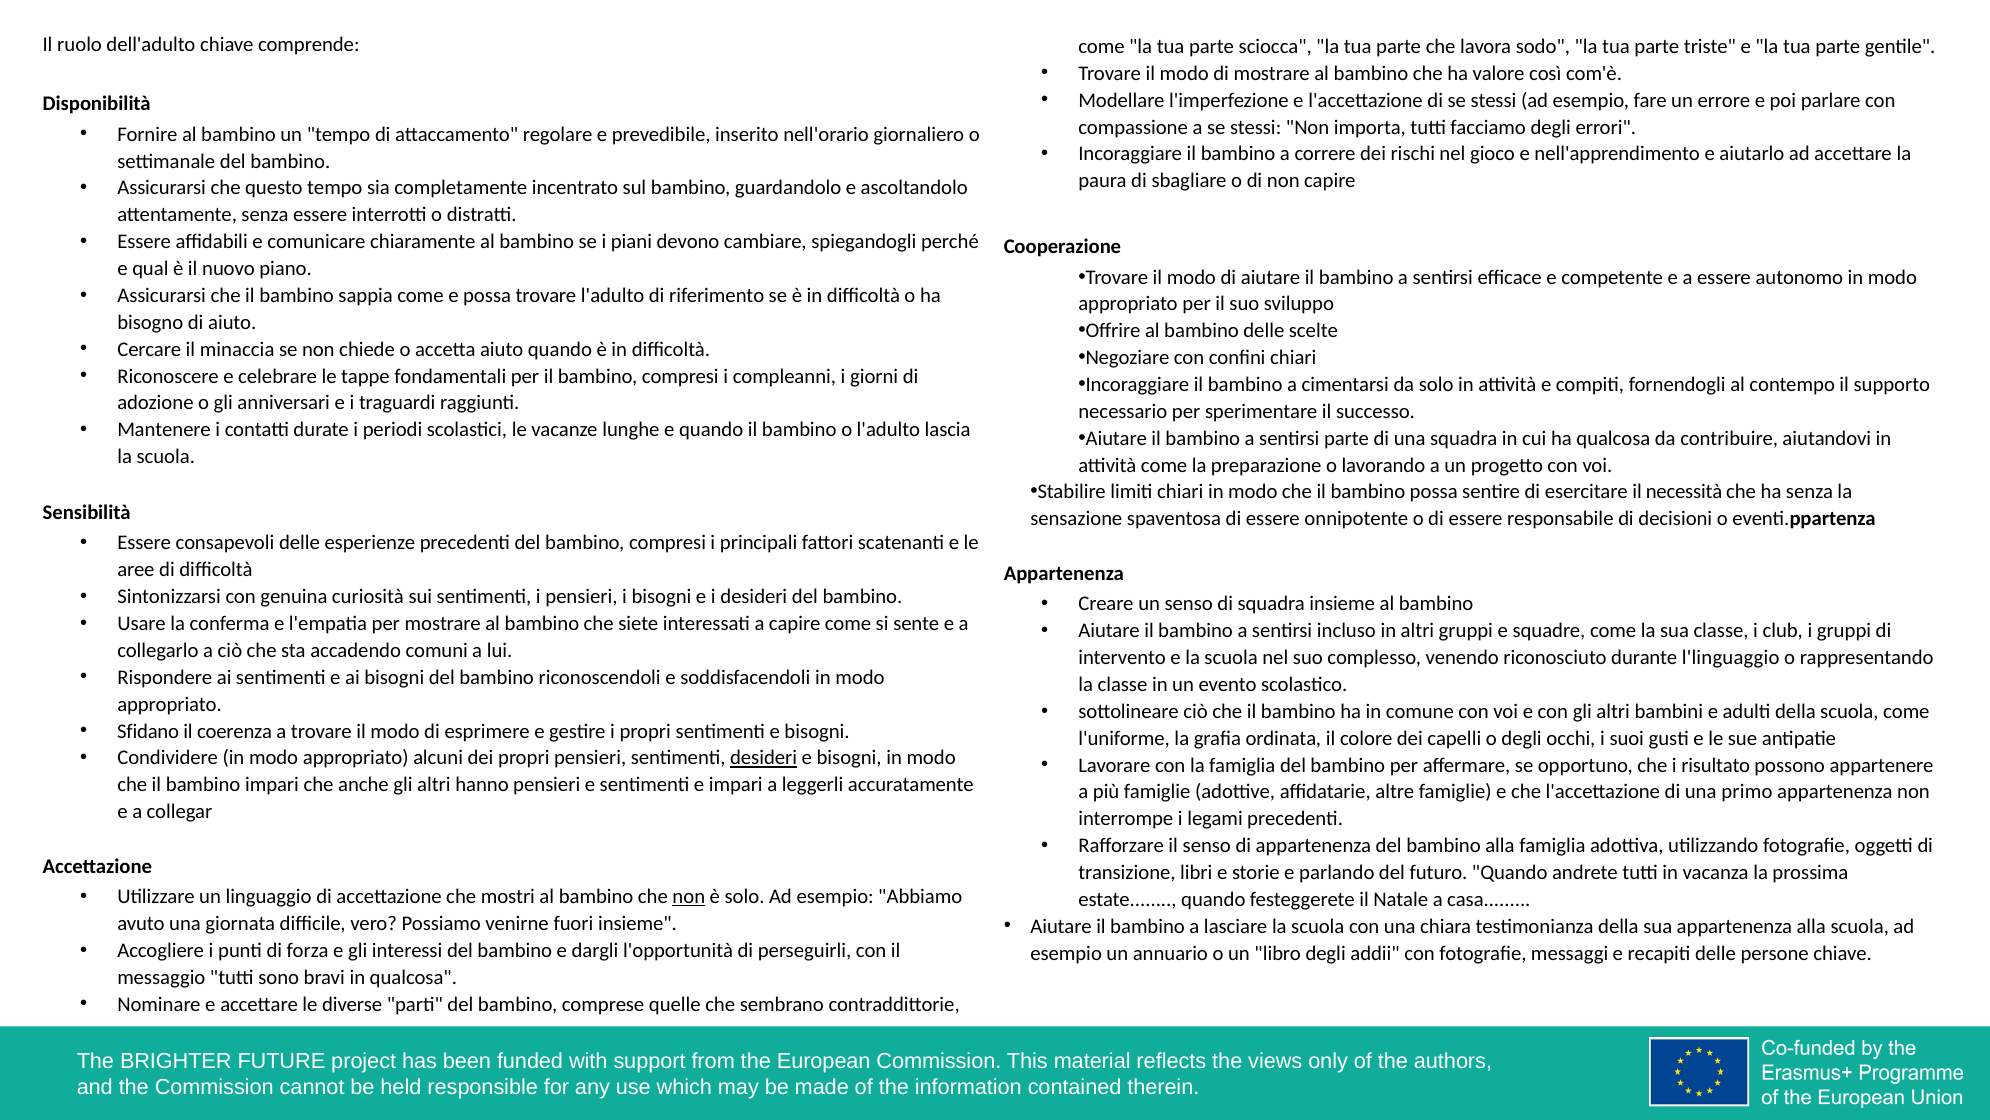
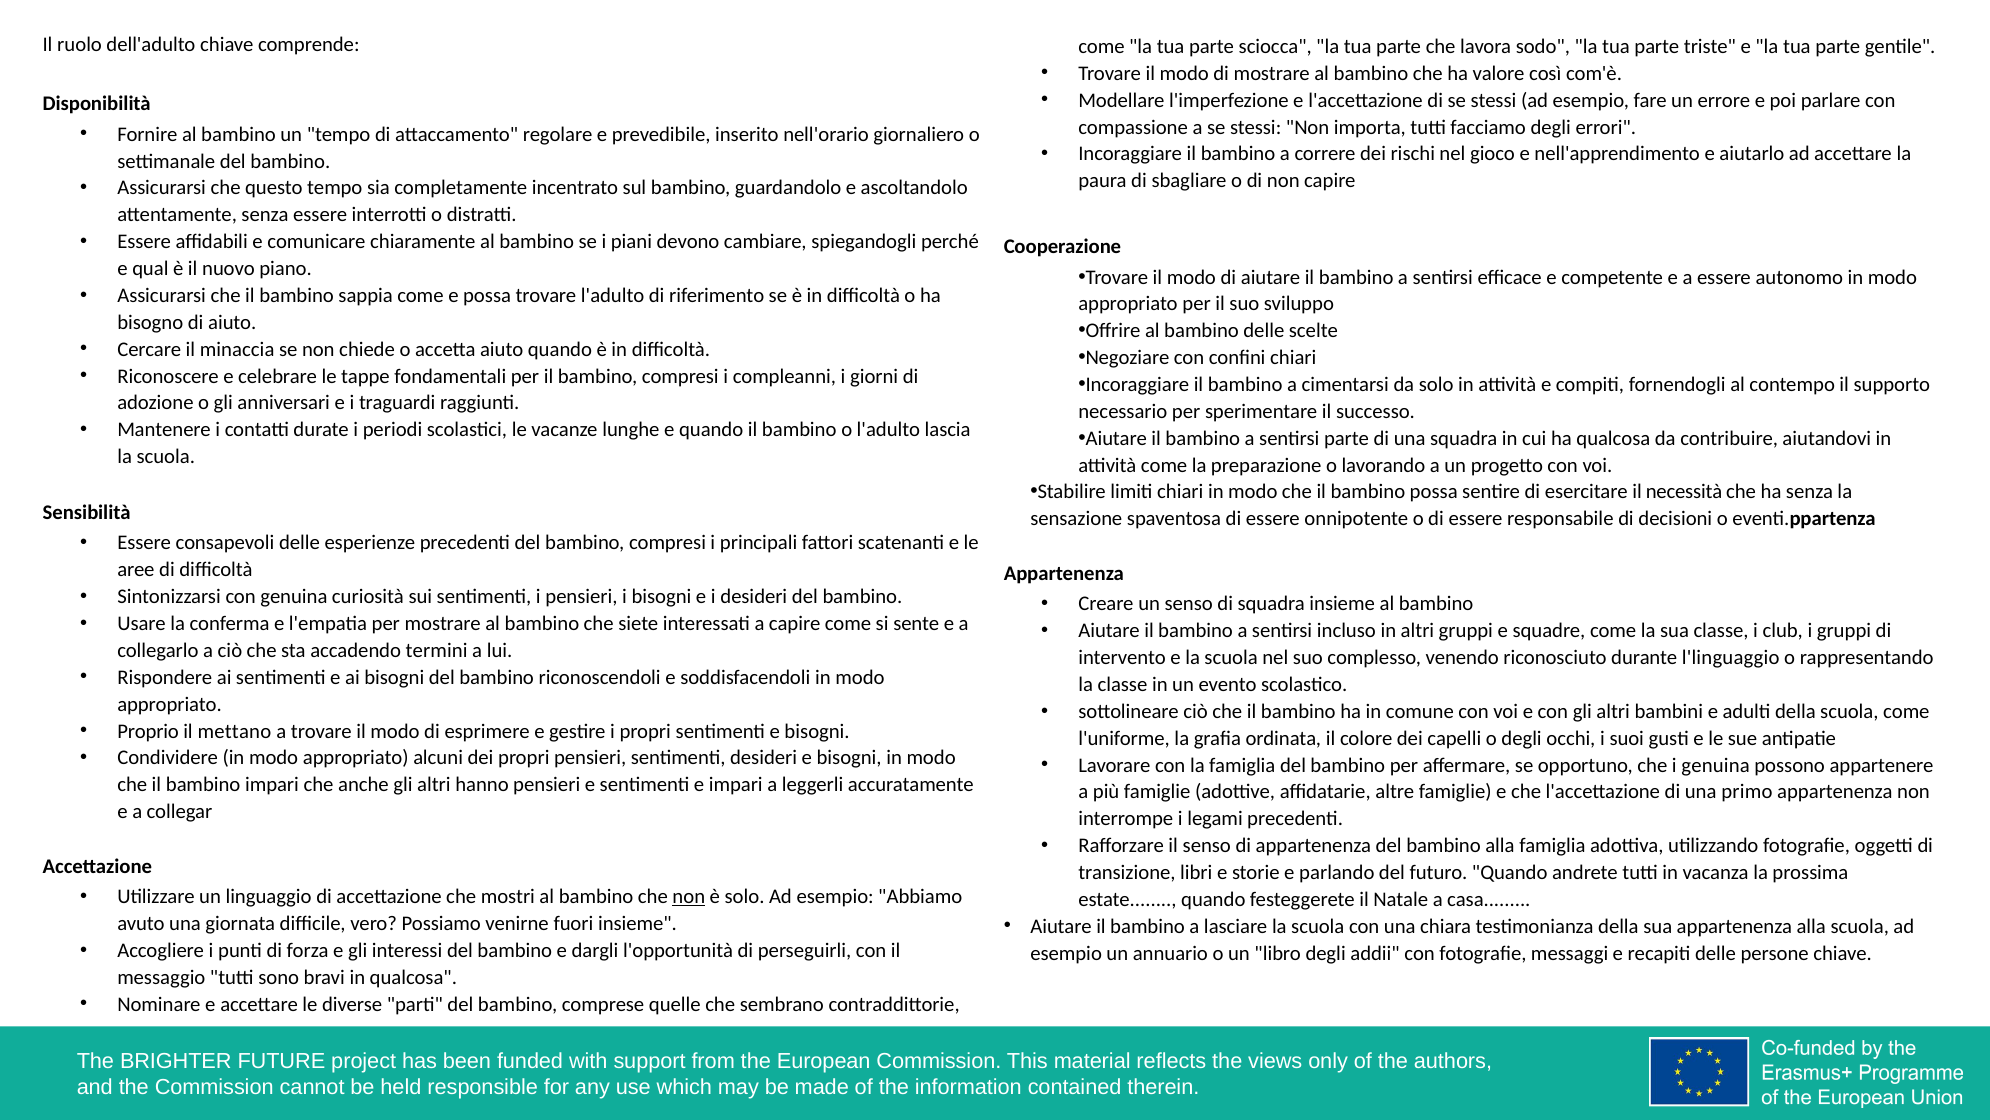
comuni: comuni -> termini (437, 650)
Sfidano: Sfidano -> Proprio (148, 731)
coerenza: coerenza -> mettano (234, 731)
desideri underline: present -> none (764, 758)
i risultato: risultato -> genuina (1716, 765)
